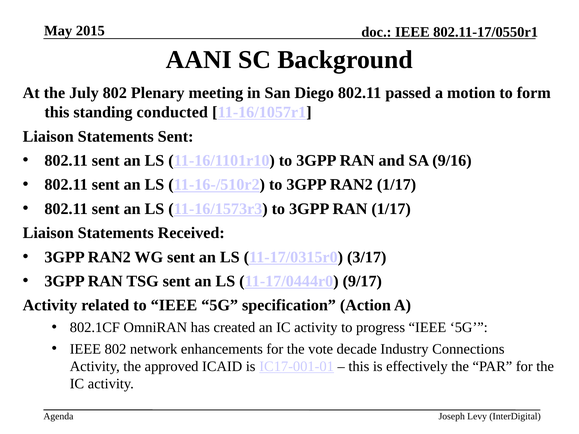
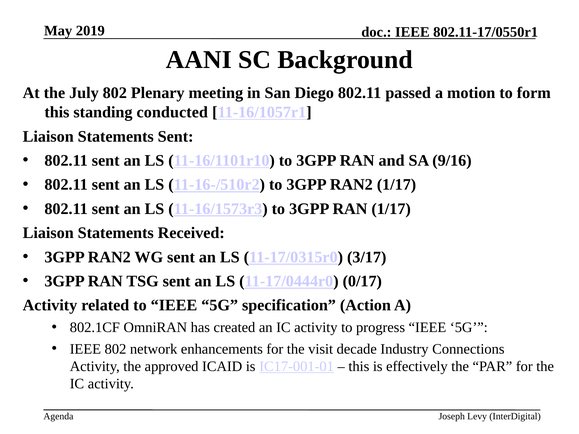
2015: 2015 -> 2019 (90, 31)
9/17: 9/17 -> 0/17 (362, 281)
vote: vote -> visit (321, 349)
